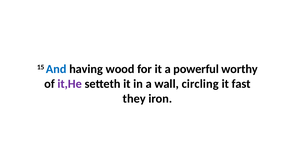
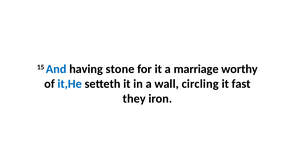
wood: wood -> stone (120, 69)
powerful: powerful -> marriage (196, 69)
it,He colour: purple -> blue (70, 84)
